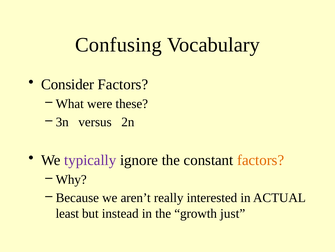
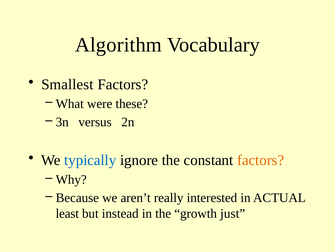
Confusing: Confusing -> Algorithm (118, 45)
Consider: Consider -> Smallest (67, 84)
typically colour: purple -> blue (90, 160)
